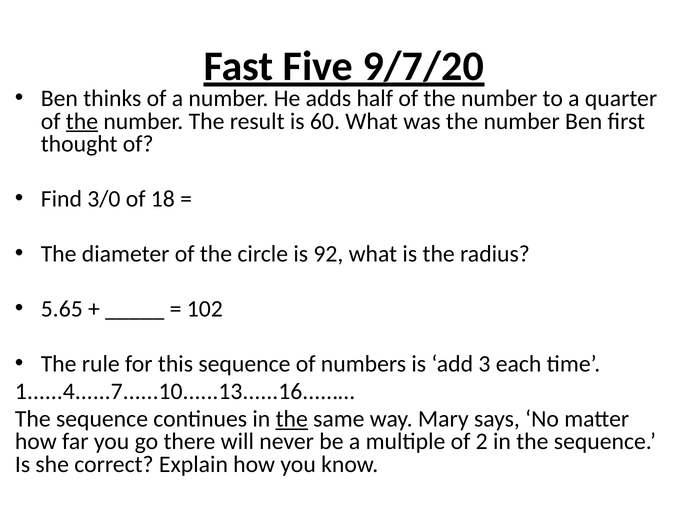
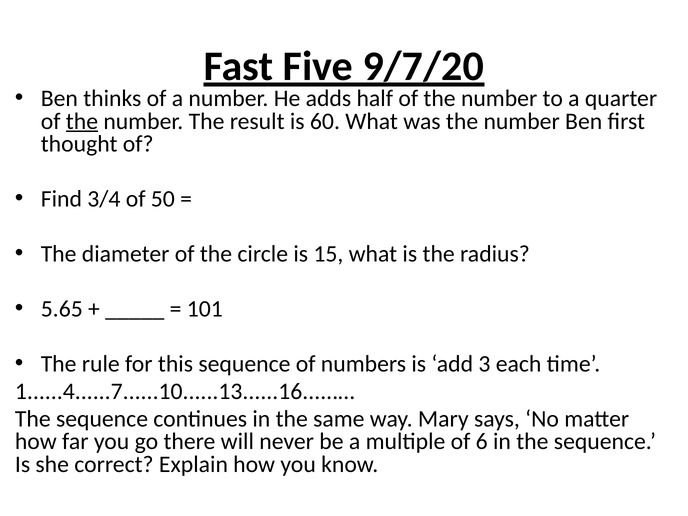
3/0: 3/0 -> 3/4 (104, 199)
18: 18 -> 50 (163, 199)
92: 92 -> 15 (328, 254)
102: 102 -> 101 (205, 309)
the underline: present -> none (292, 419)
2: 2 -> 6 (482, 442)
